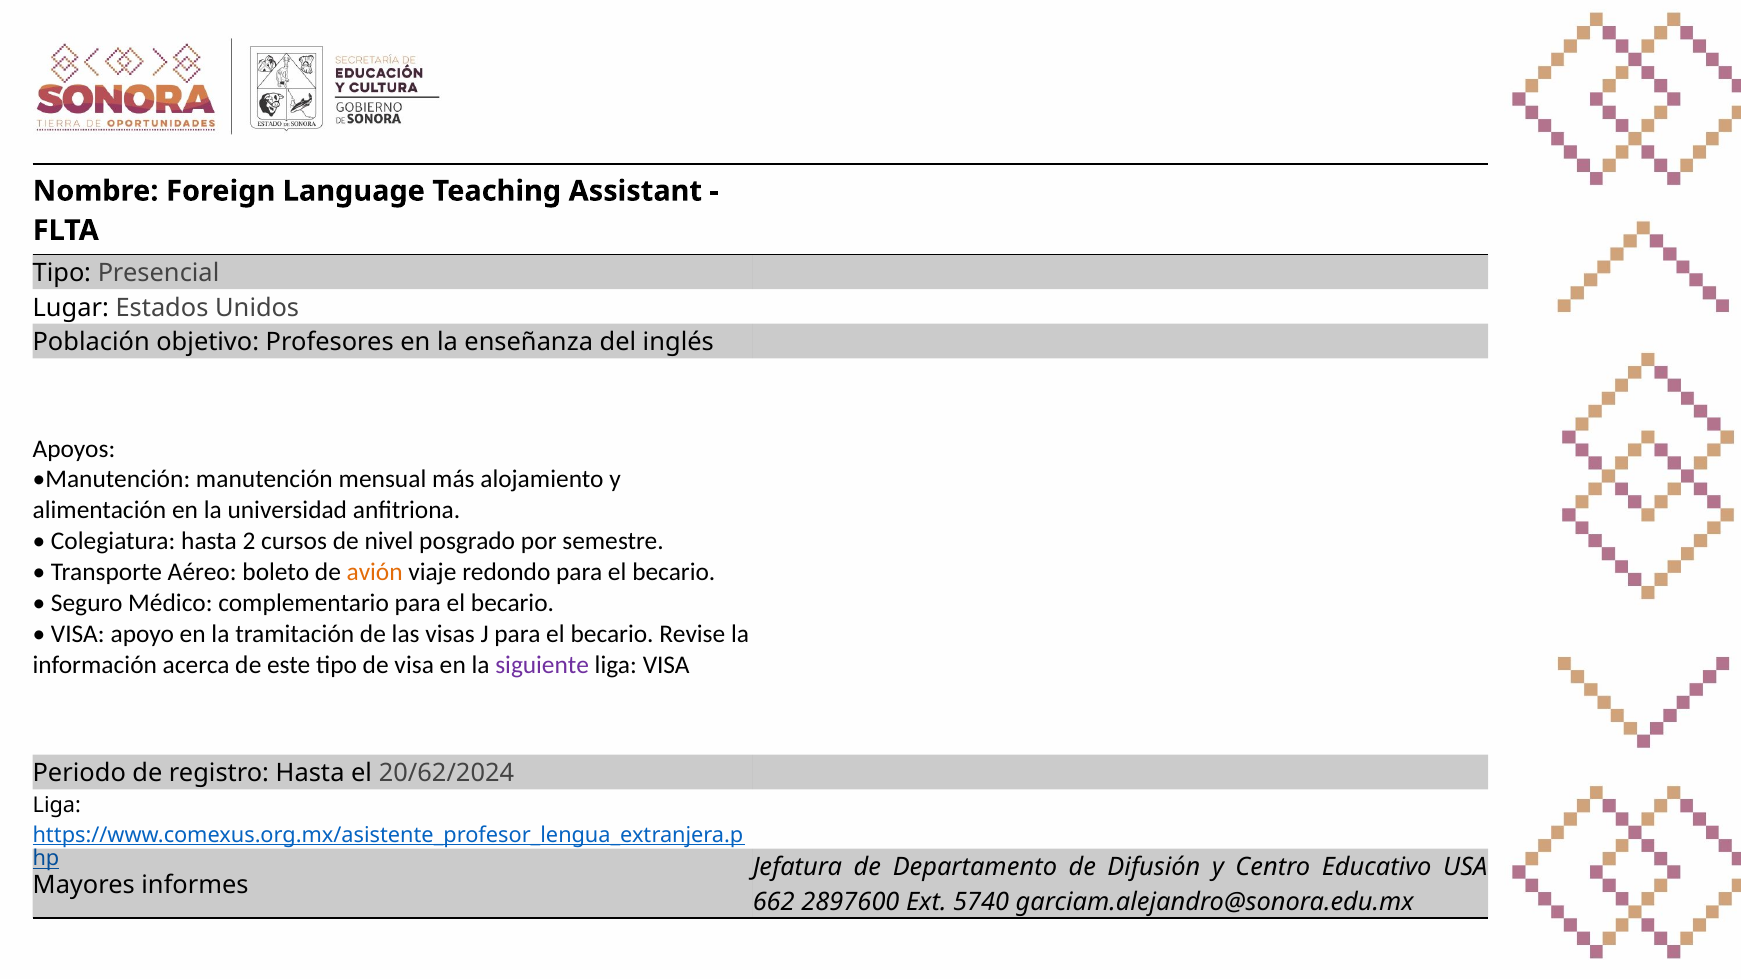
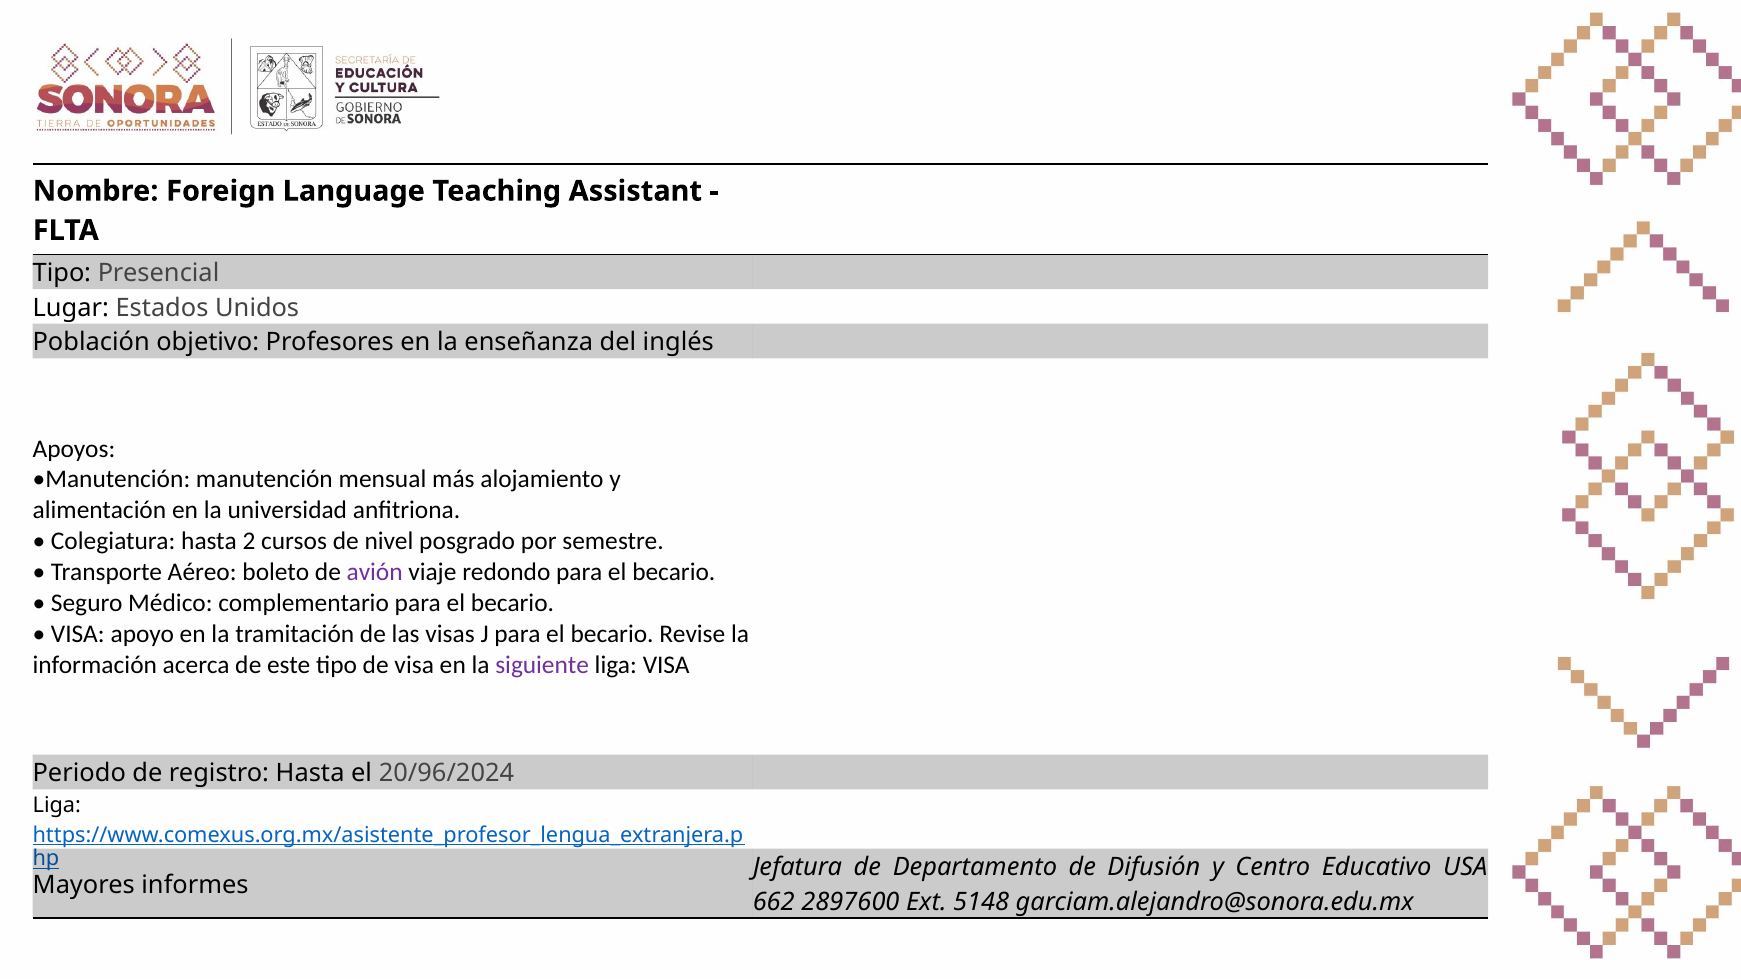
avión colour: orange -> purple (375, 572)
20/62/2024: 20/62/2024 -> 20/96/2024 (447, 774)
5740: 5740 -> 5148 (981, 902)
